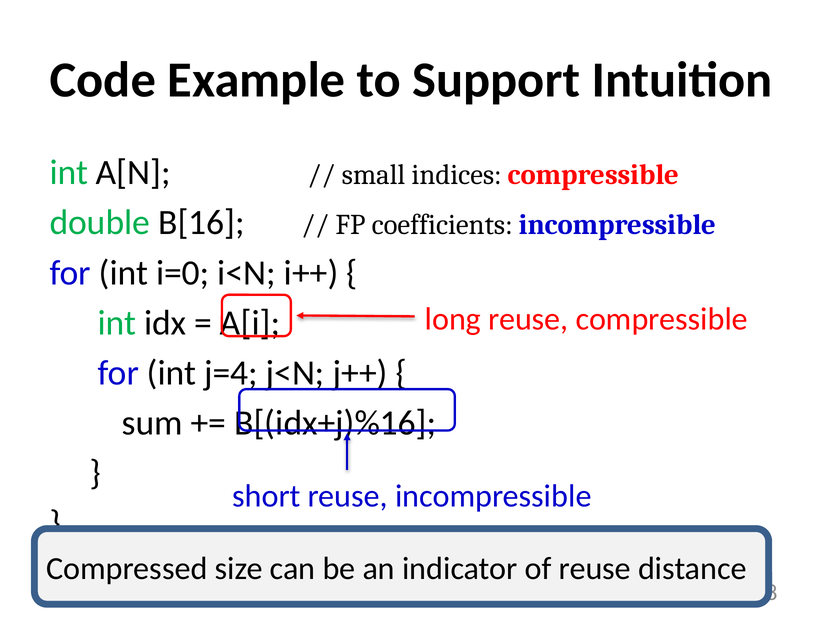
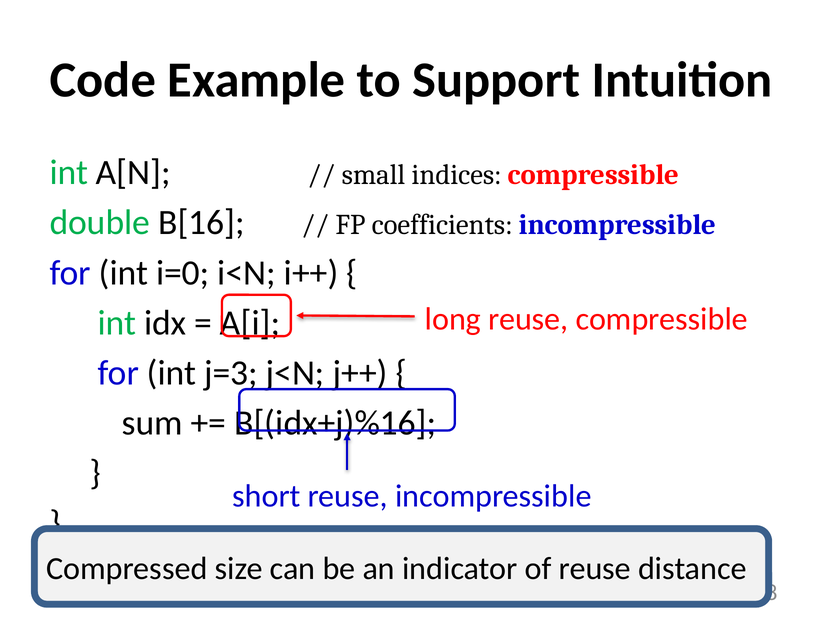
j=4: j=4 -> j=3 (231, 373)
